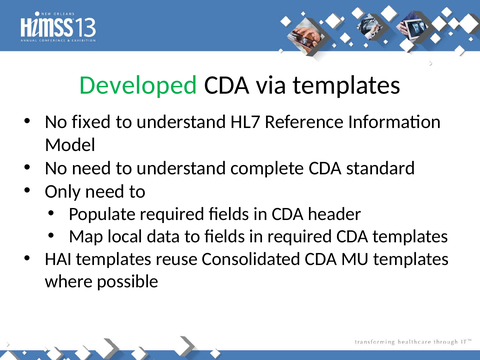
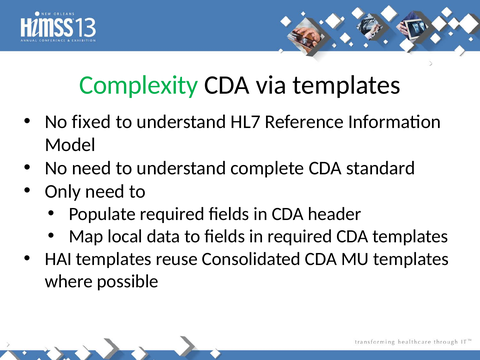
Developed: Developed -> Complexity (139, 85)
